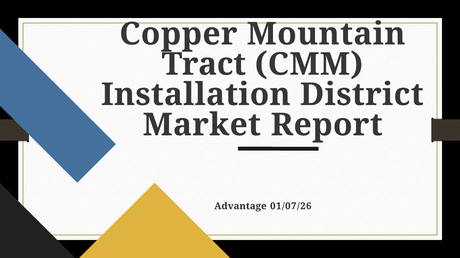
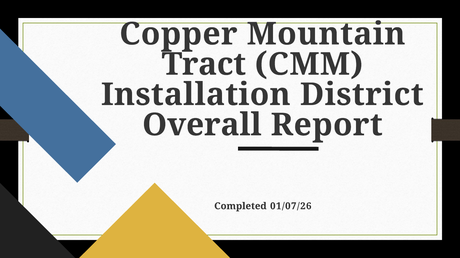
Market: Market -> Overall (202, 125)
Advantage: Advantage -> Completed (240, 207)
